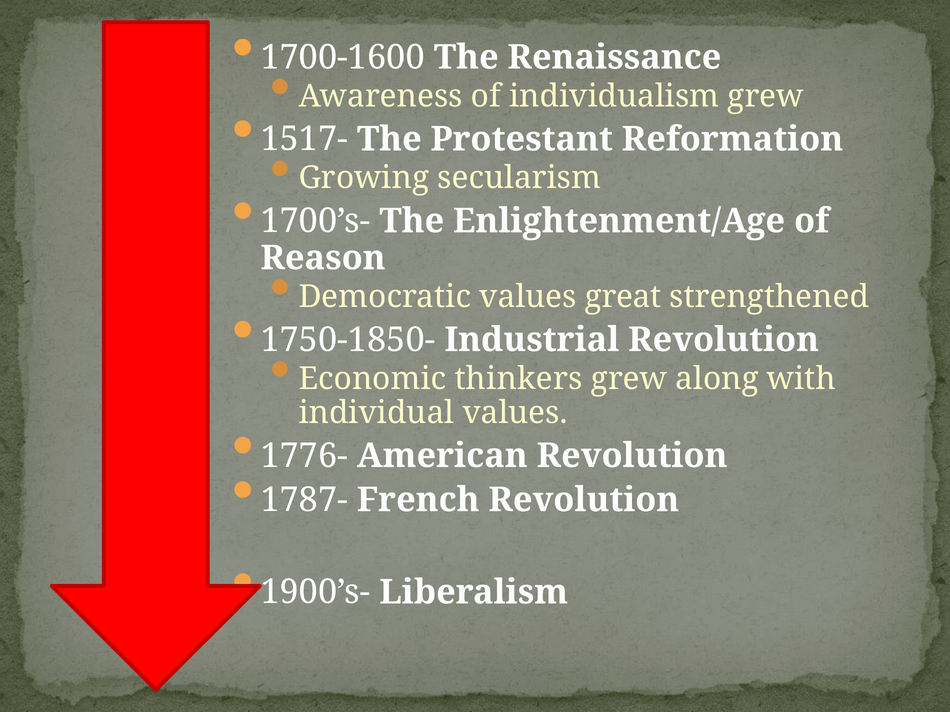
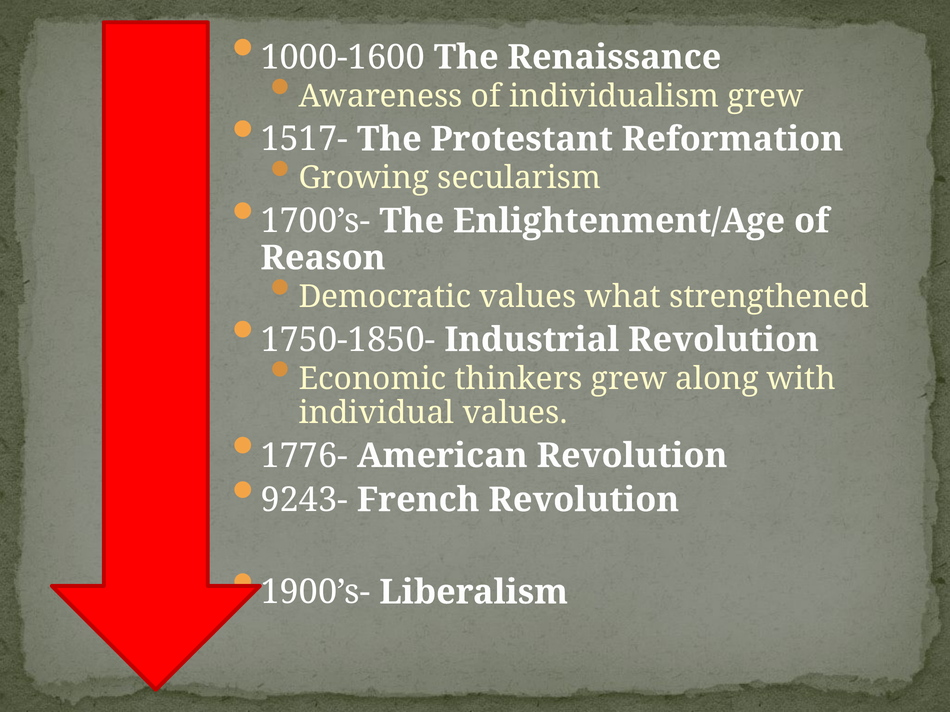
1700-1600: 1700-1600 -> 1000-1600 (343, 57)
great: great -> what (623, 297)
1787-: 1787- -> 9243- (304, 500)
